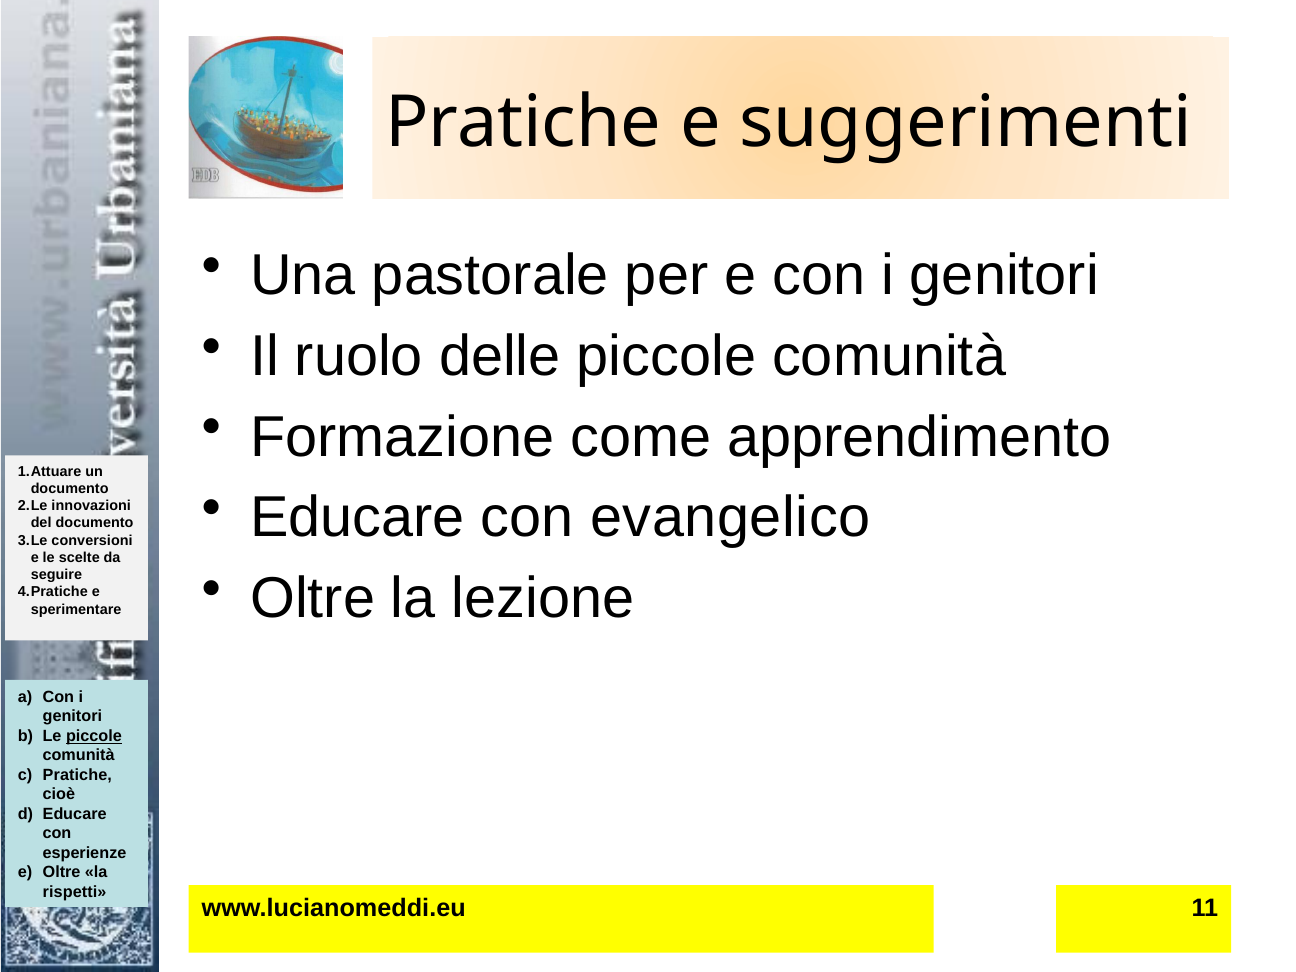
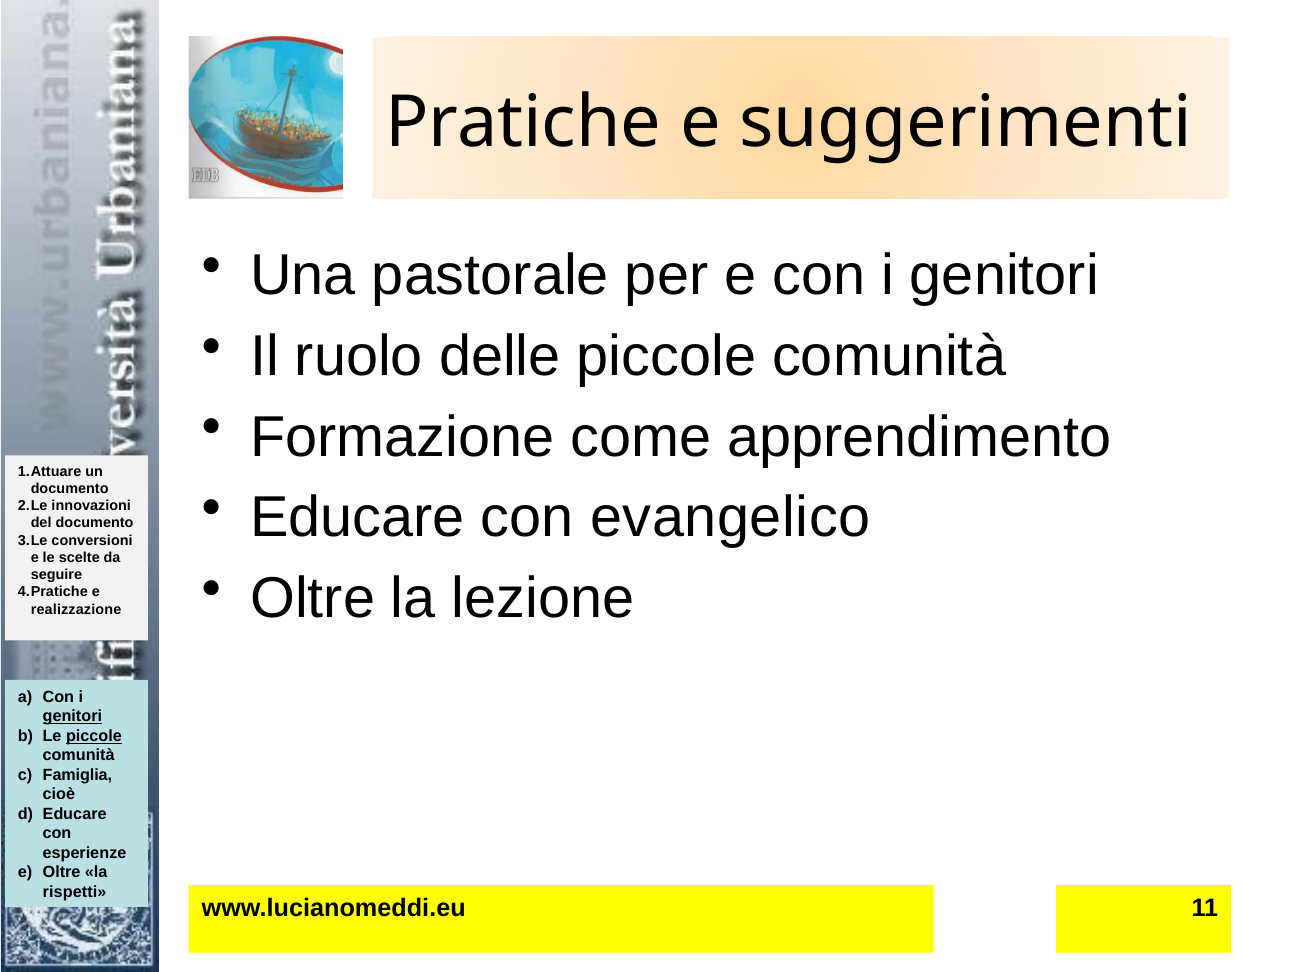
sperimentare: sperimentare -> realizzazione (76, 609)
genitori underline: none -> present (72, 717)
Pratiche: Pratiche -> Famiglia (77, 775)
